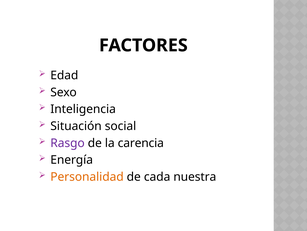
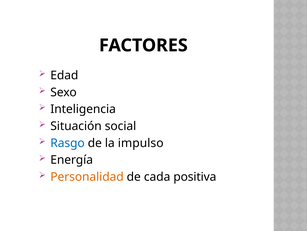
Rasgo colour: purple -> blue (68, 143)
carencia: carencia -> impulso (141, 143)
nuestra: nuestra -> positiva (195, 176)
